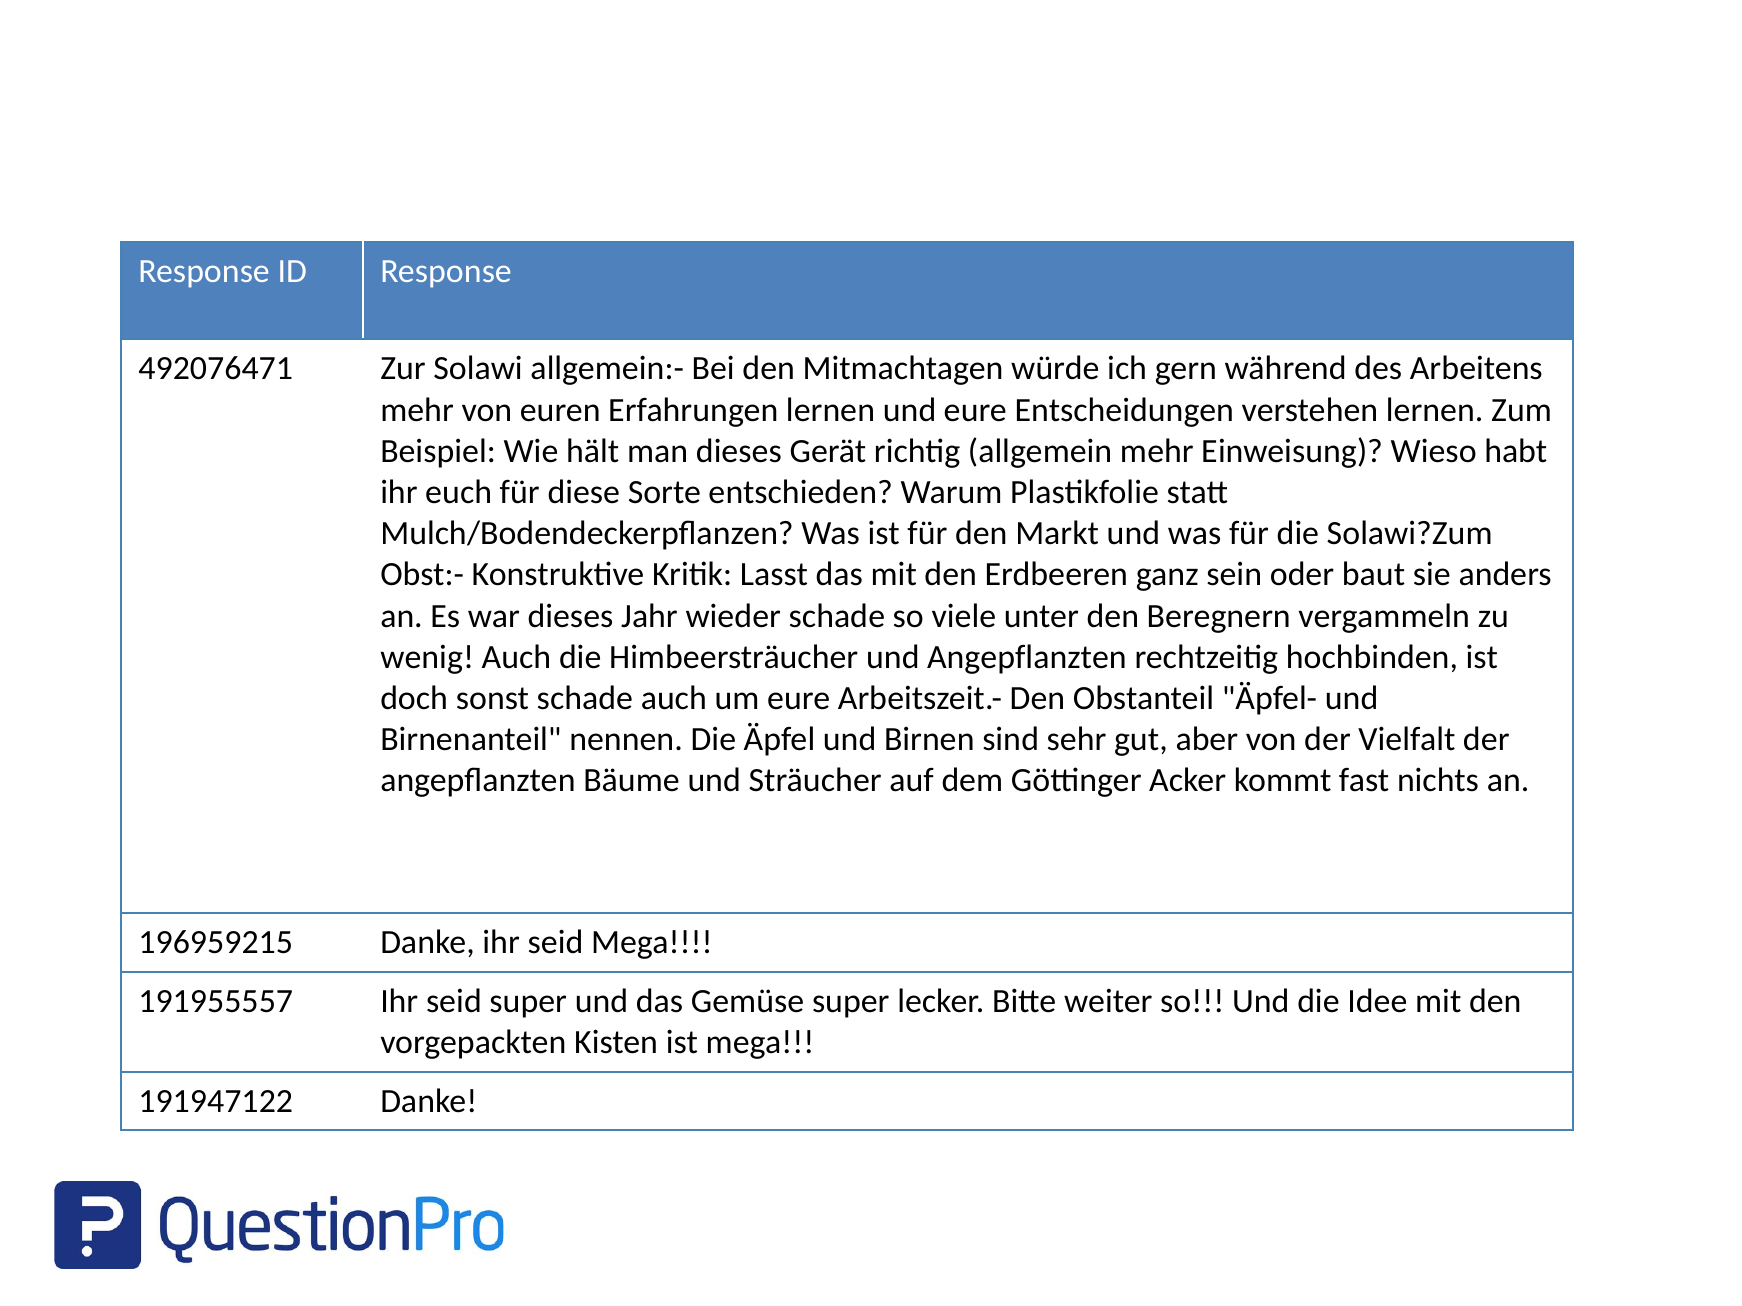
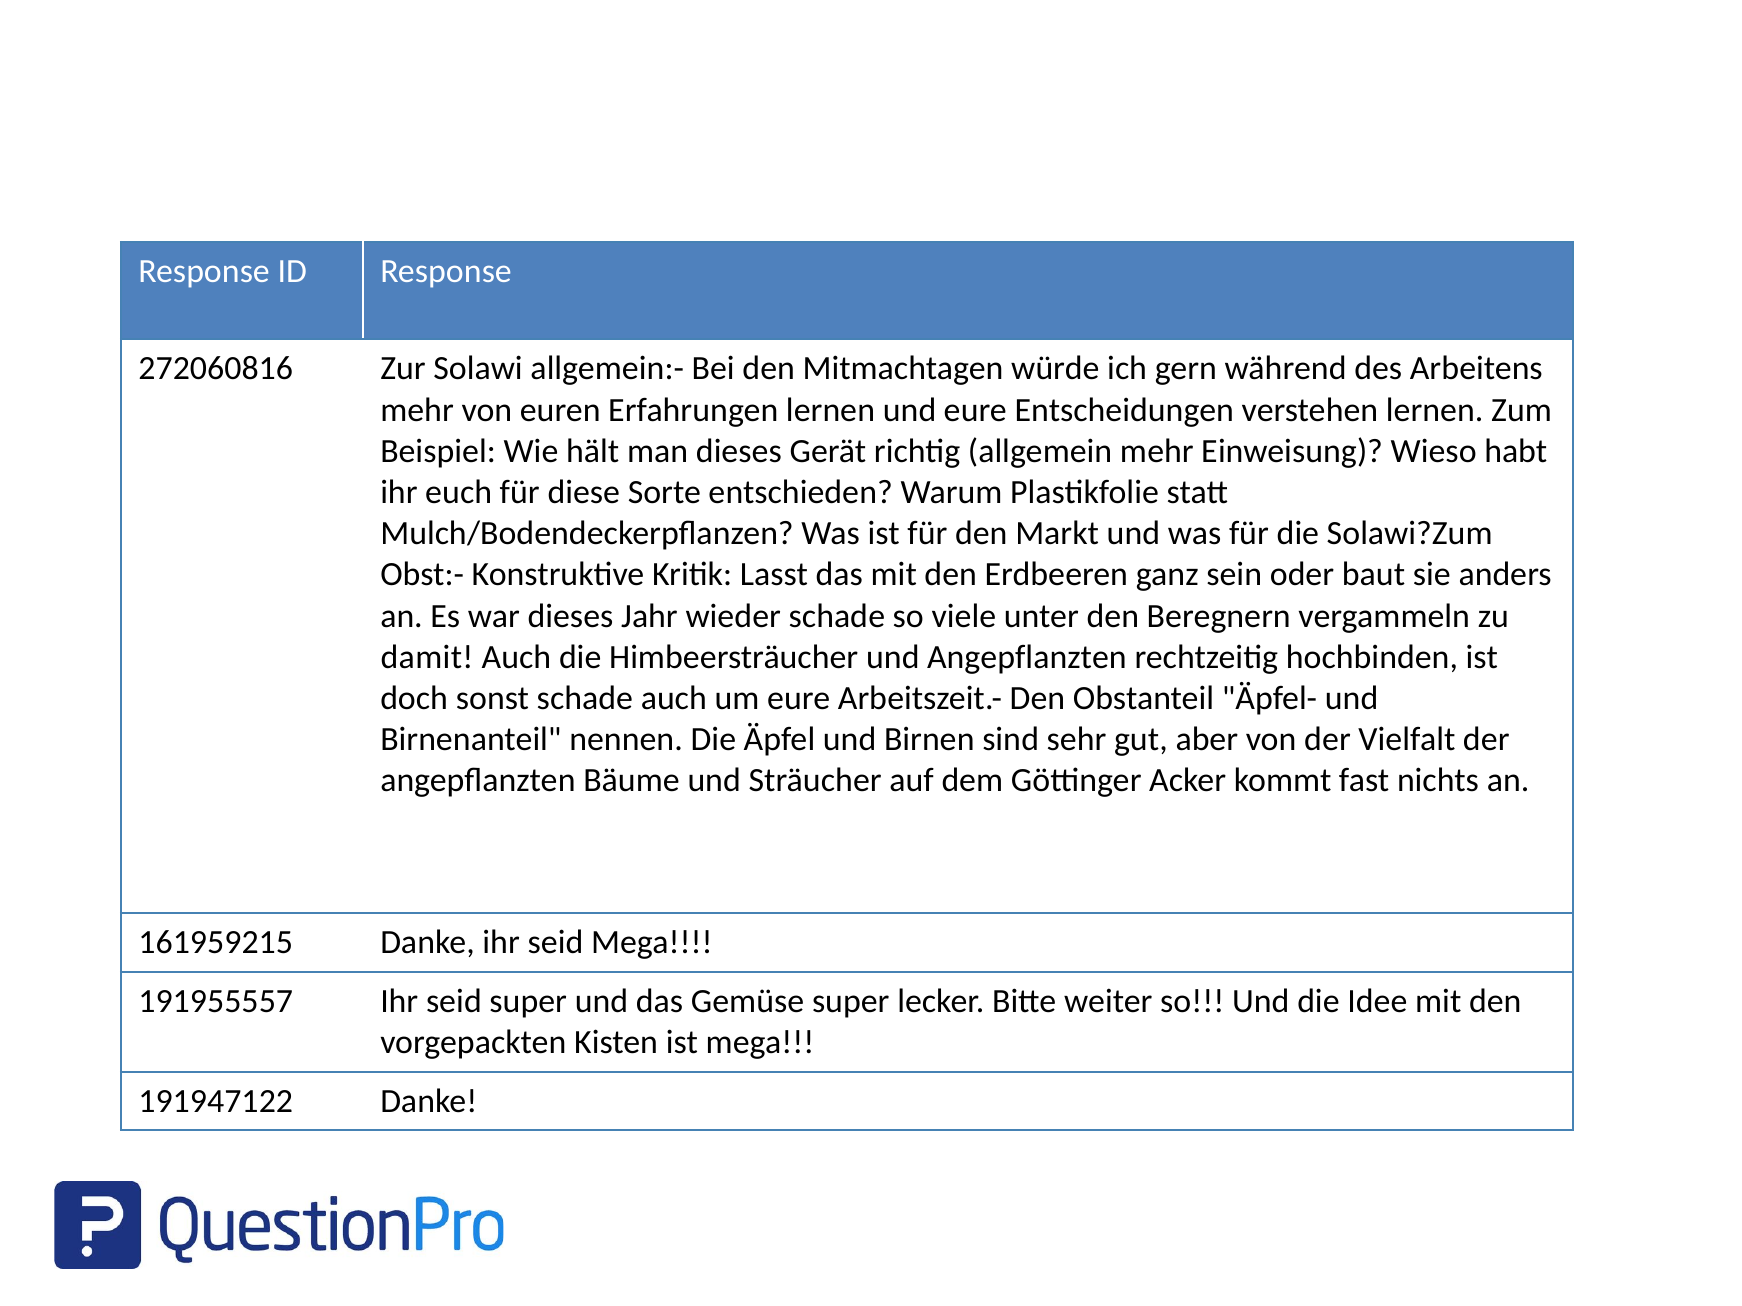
492076471: 492076471 -> 272060816 (216, 369)
wenig: wenig -> damit (427, 657)
196959215: 196959215 -> 161959215 (216, 943)
